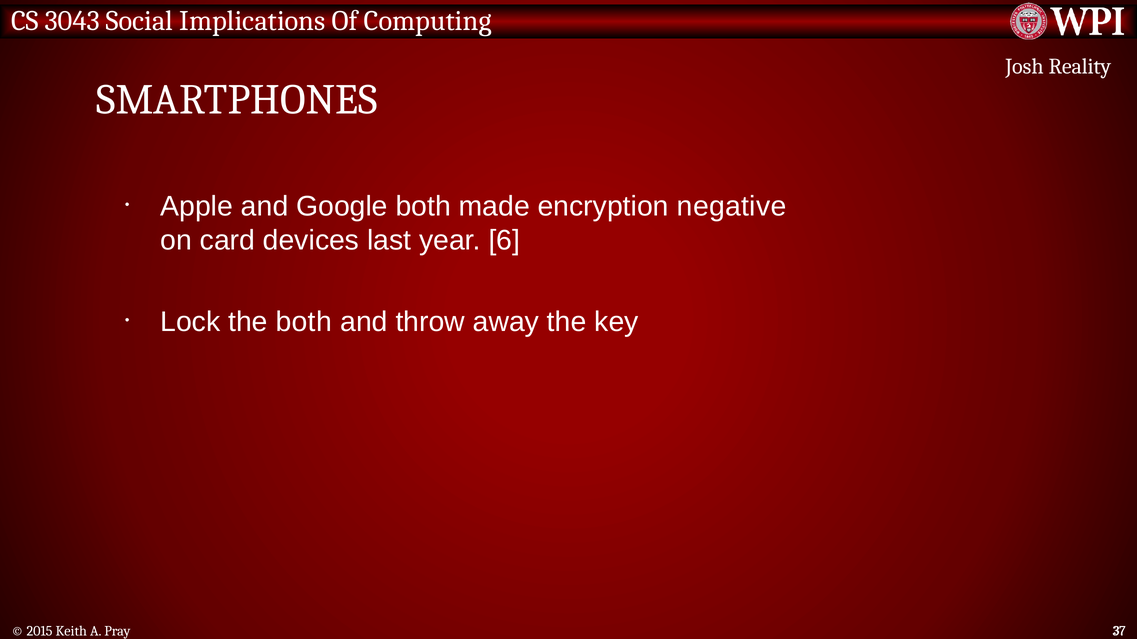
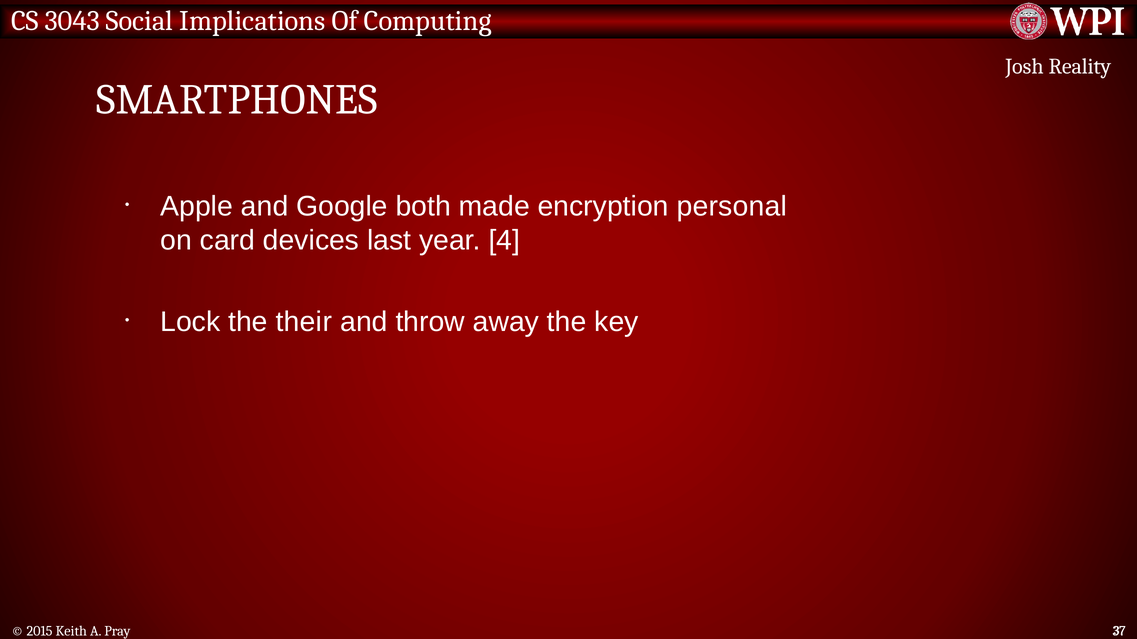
negative: negative -> personal (732, 207)
6: 6 -> 4 (504, 241)
the both: both -> their (304, 322)
